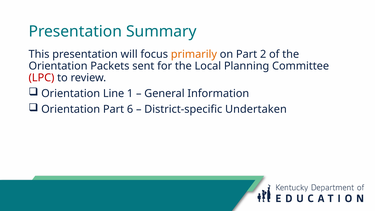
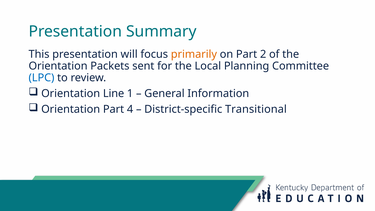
LPC colour: red -> blue (41, 78)
6: 6 -> 4 (130, 109)
Undertaken: Undertaken -> Transitional (256, 109)
